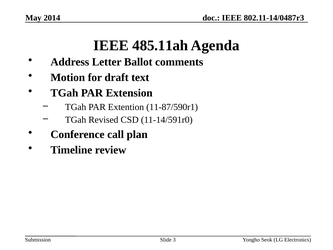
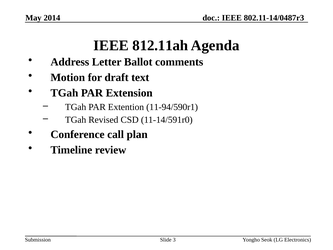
485.11ah: 485.11ah -> 812.11ah (160, 45)
11-87/590r1: 11-87/590r1 -> 11-94/590r1 (172, 107)
